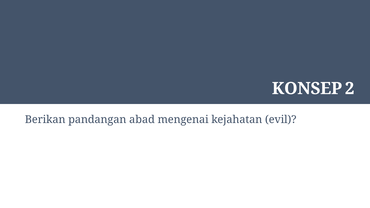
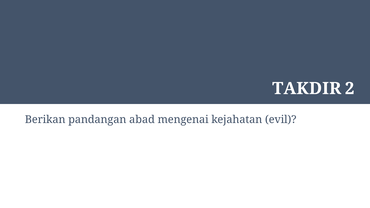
KONSEP: KONSEP -> TAKDIR (307, 89)
